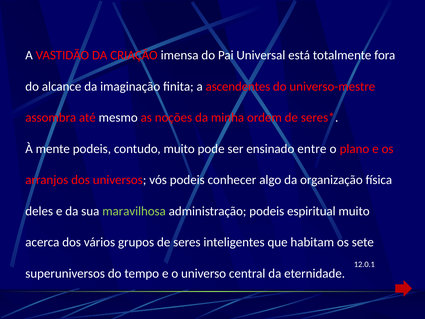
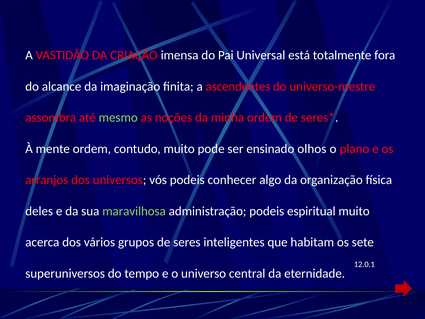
mesmo colour: white -> light green (118, 118)
mente podeis: podeis -> ordem (92, 149)
entre: entre -> olhos (312, 149)
